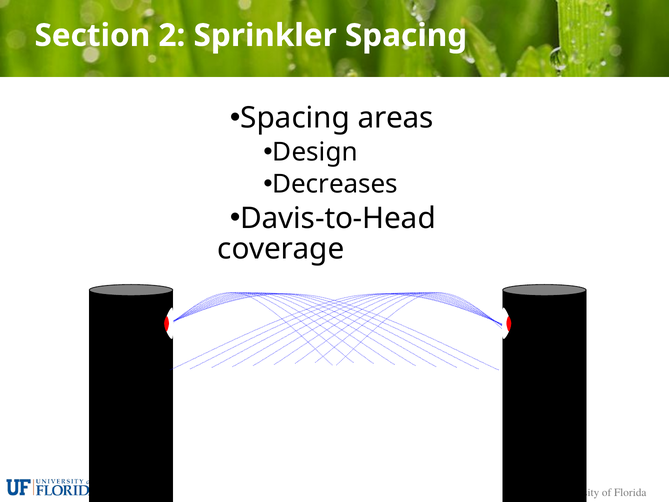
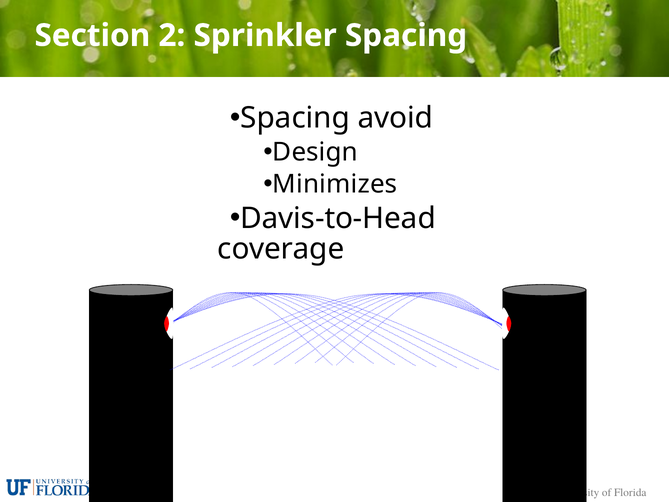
areas: areas -> avoid (396, 118)
Decreases: Decreases -> Minimizes (335, 184)
